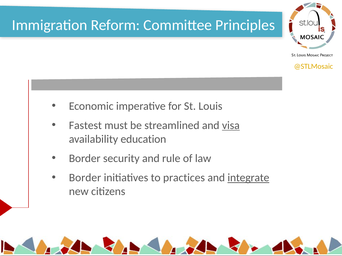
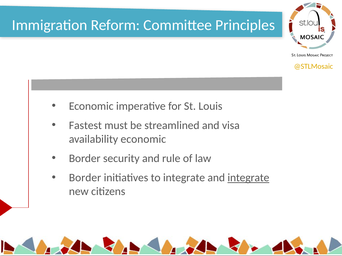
visa underline: present -> none (231, 126)
availability education: education -> economic (143, 139)
to practices: practices -> integrate (184, 178)
